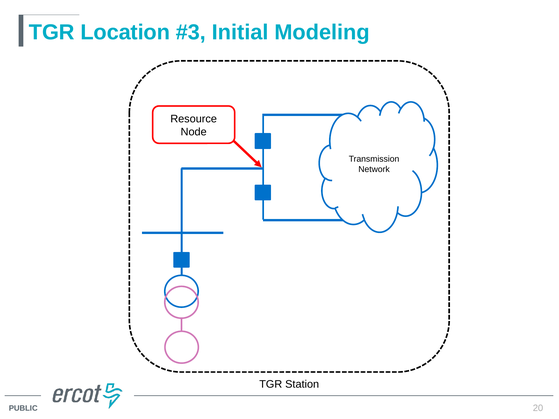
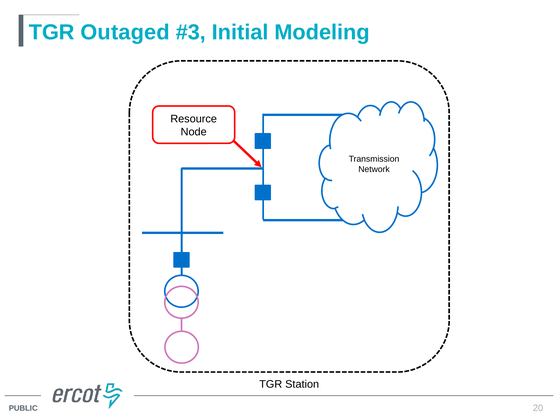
Location: Location -> Outaged (125, 32)
